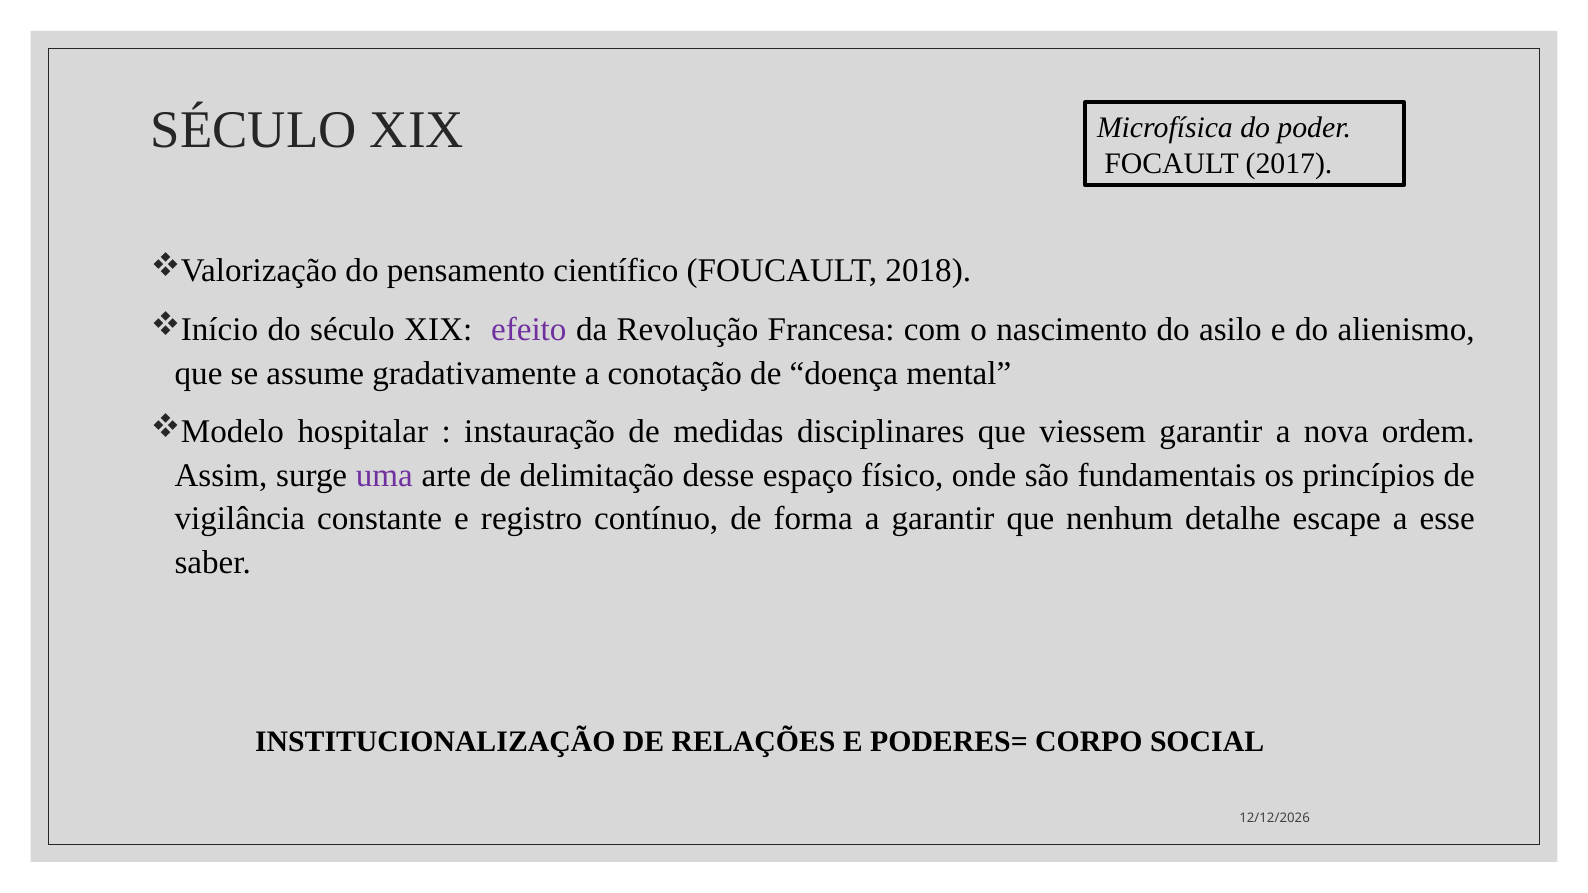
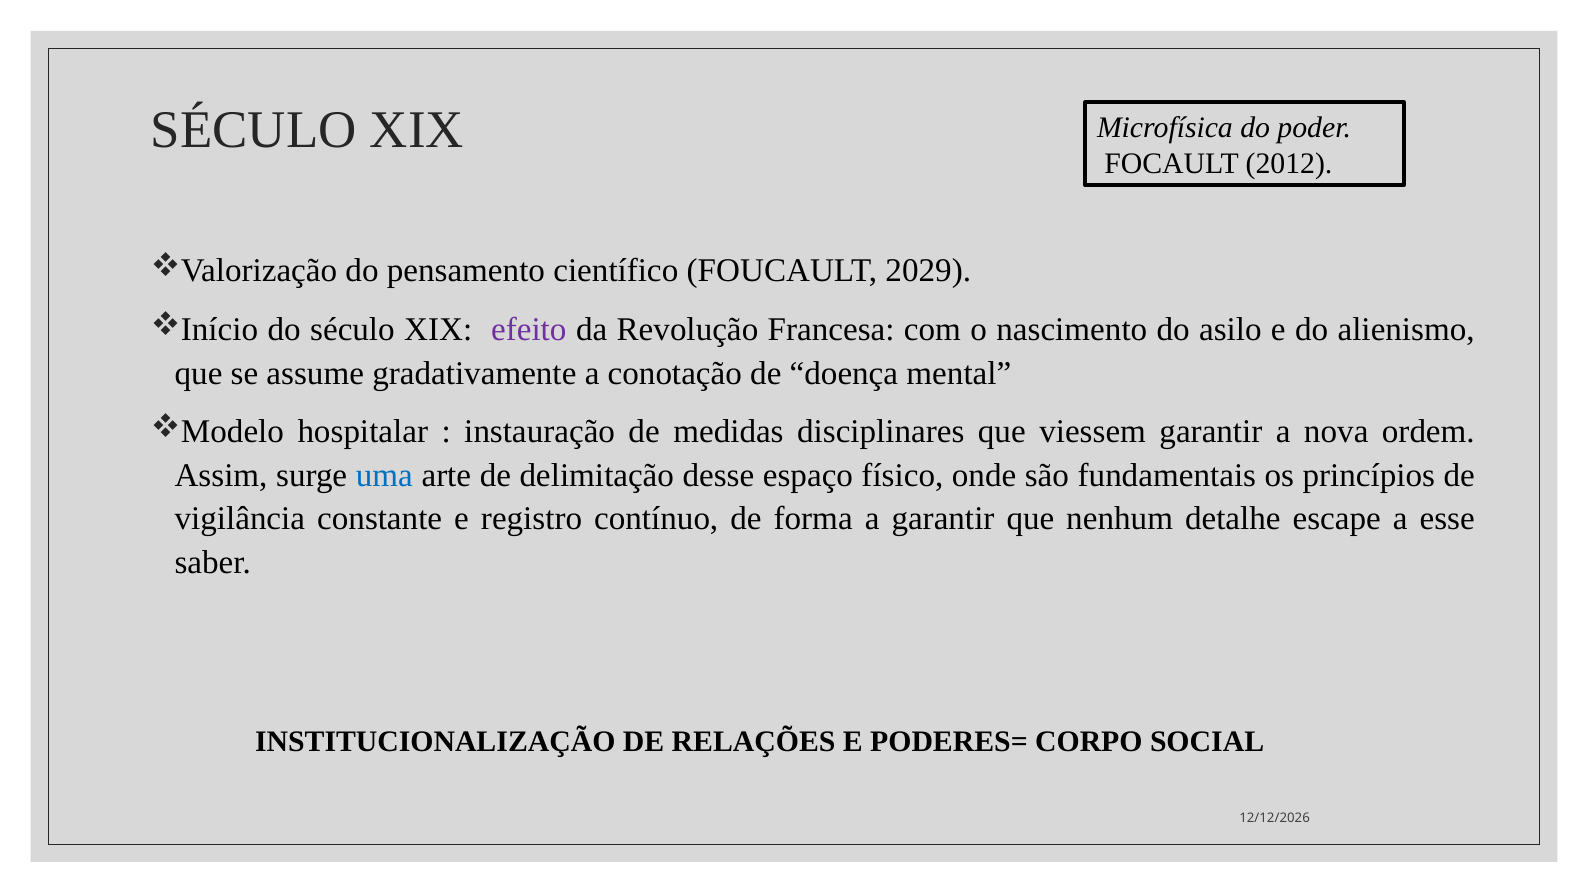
2017: 2017 -> 2012 (1289, 164)
2018: 2018 -> 2029 (928, 271)
uma colour: purple -> blue (384, 476)
